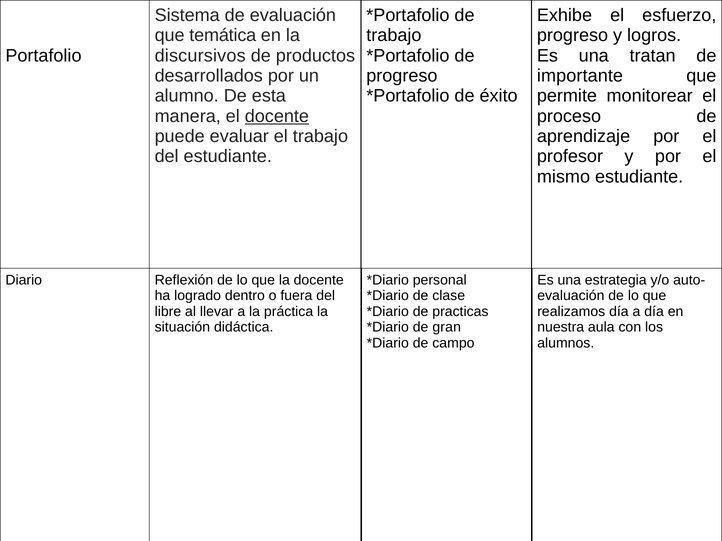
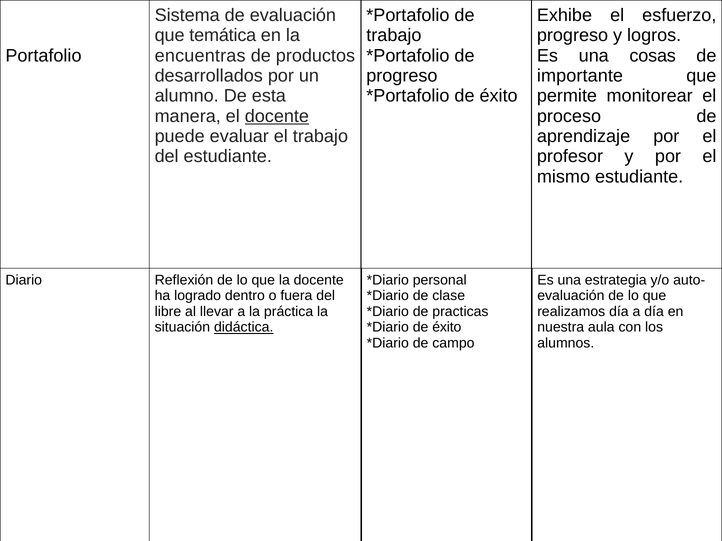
discursivos: discursivos -> encuentras (200, 56)
tratan: tratan -> cosas (653, 56)
didáctica underline: none -> present (244, 328)
gran: gran -> éxito (447, 328)
